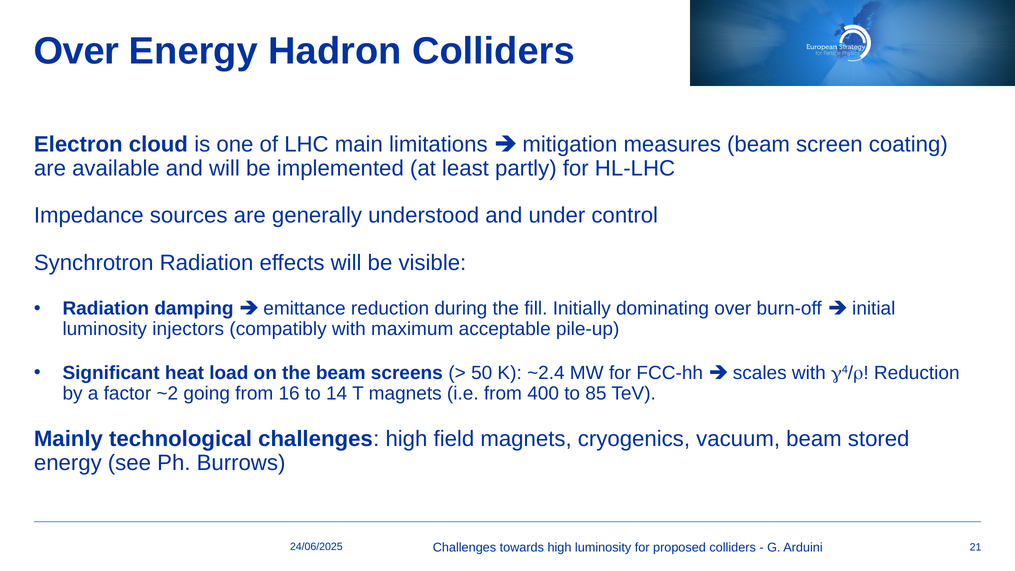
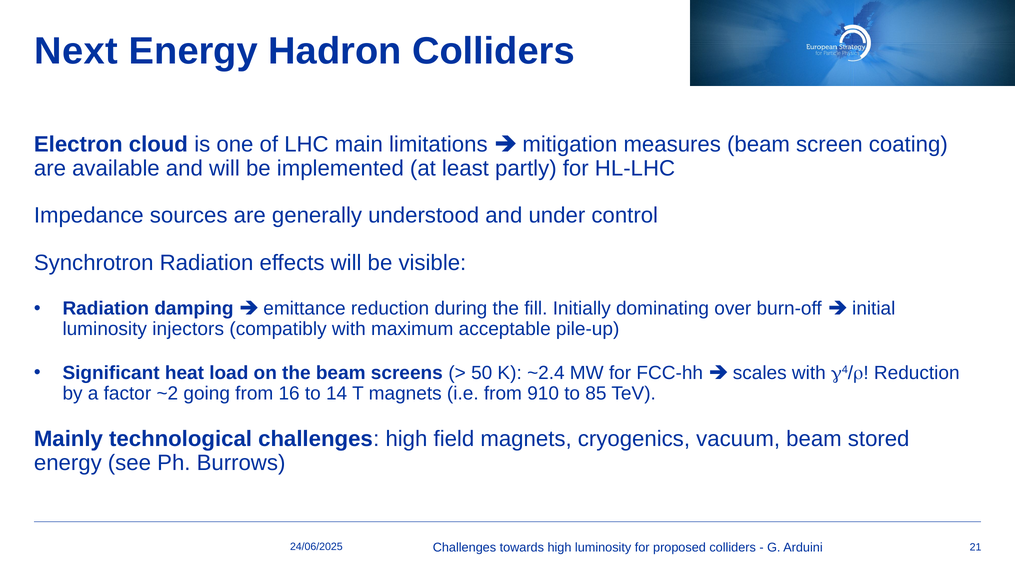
Over: Over -> Next (76, 51)
400: 400 -> 910 (543, 393)
